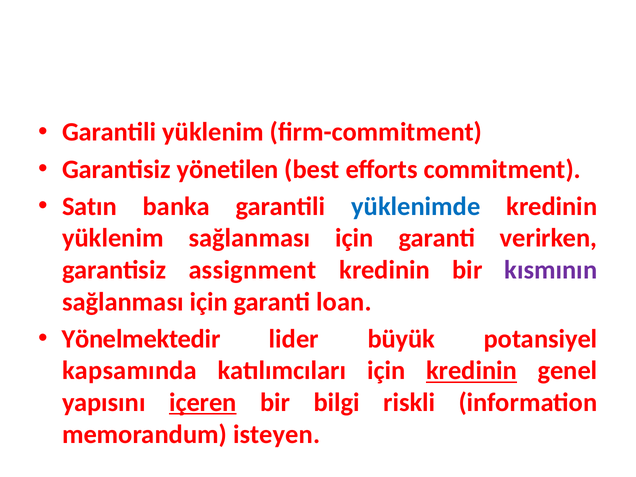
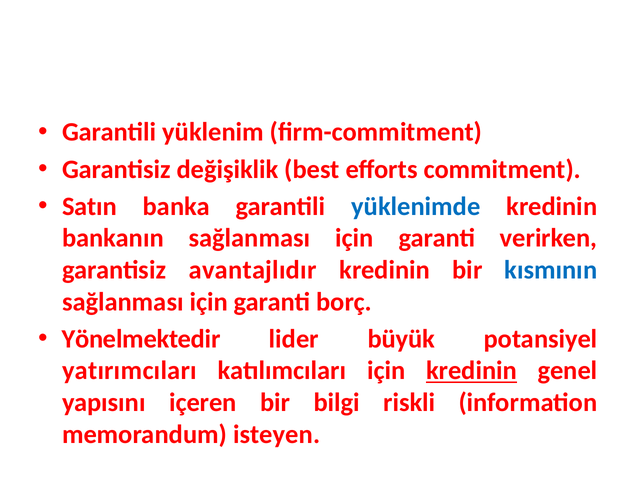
yönetilen: yönetilen -> değişiklik (228, 169)
yüklenim: yüklenim -> bankanın (113, 238)
assignment: assignment -> avantajlıdır (253, 270)
kısmının colour: purple -> blue (551, 270)
loan: loan -> borç (344, 302)
kapsamında: kapsamında -> yatırımcıları (129, 371)
içeren underline: present -> none (203, 403)
